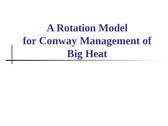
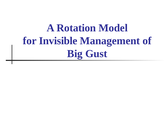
Conway: Conway -> Invisible (58, 41)
Heat: Heat -> Gust (96, 54)
